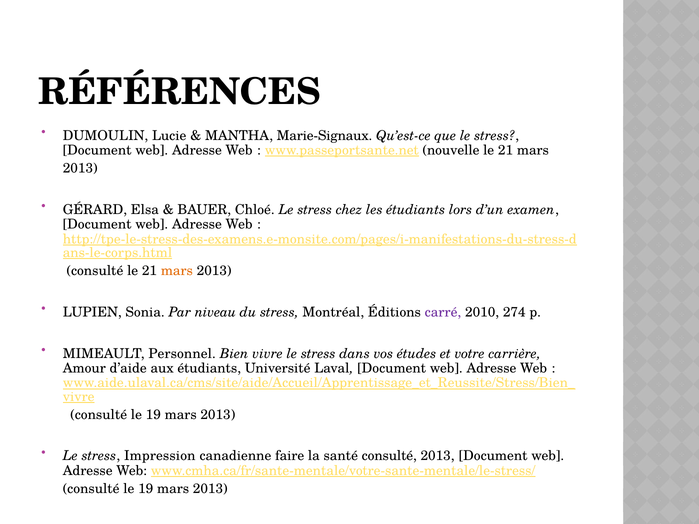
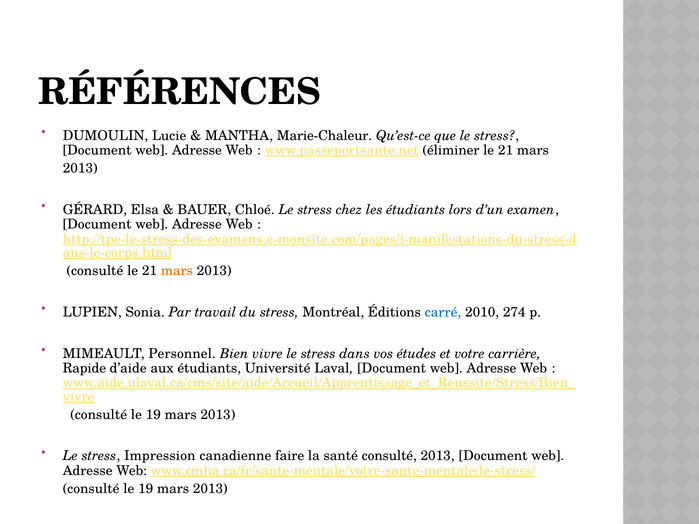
Marie-Signaux: Marie-Signaux -> Marie-Chaleur (325, 136)
nouvelle: nouvelle -> éliminer (451, 150)
niveau: niveau -> travail (215, 312)
carré colour: purple -> blue (443, 312)
Amour: Amour -> Rapide (84, 368)
